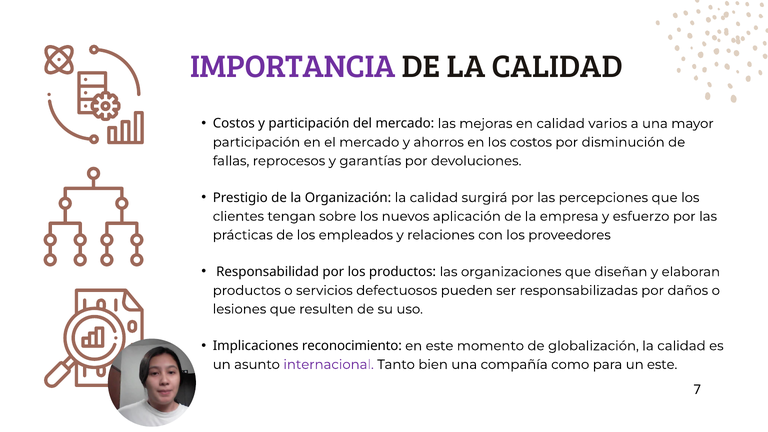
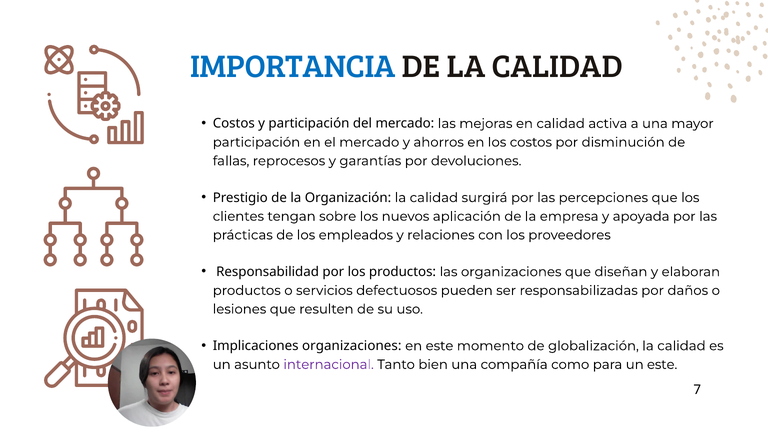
IMPORTANCIA colour: purple -> blue (293, 67)
varios: varios -> activa (608, 124)
esfuerzo: esfuerzo -> apoyada (641, 216)
Implicaciones reconocimiento: reconocimiento -> organizaciones (352, 346)
